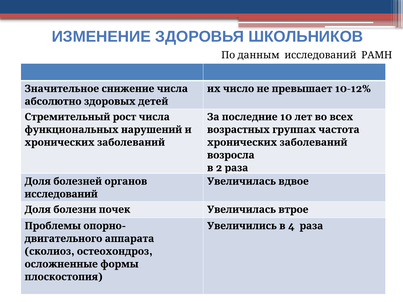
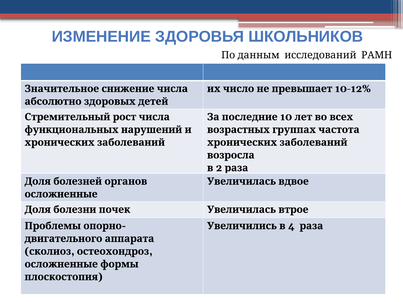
исследований: исследований -> осложненные (61, 194)
